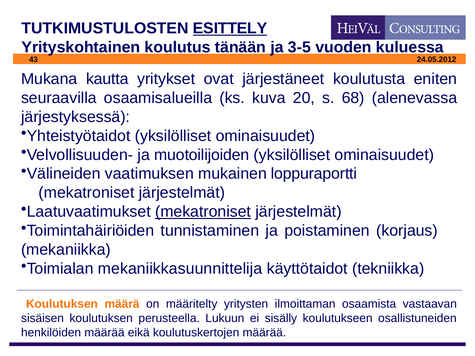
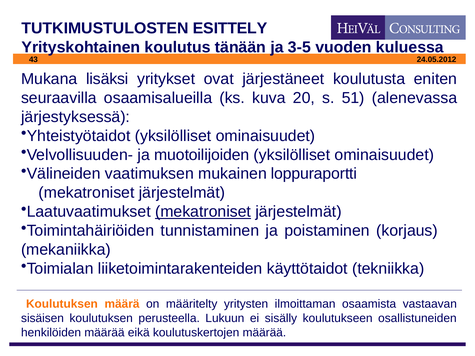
ESITTELY underline: present -> none (230, 28)
kautta: kautta -> lisäksi (107, 79)
68: 68 -> 51 (353, 98)
mekaniikkasuunnittelija: mekaniikkasuunnittelija -> liiketoimintarakenteiden (180, 269)
